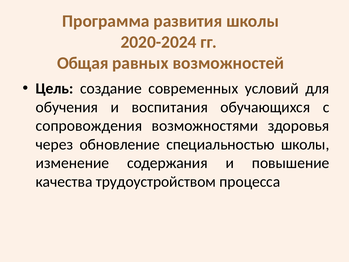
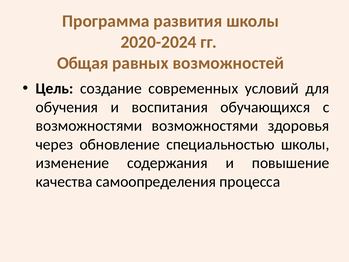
сопровождения: сопровождения -> возможностями (89, 126)
трудоустройством: трудоустройством -> самоопределения (156, 182)
